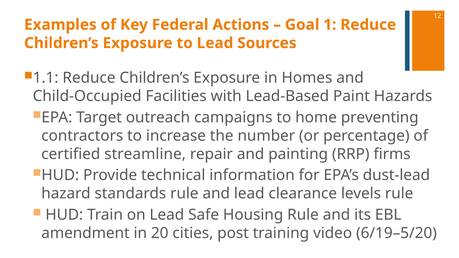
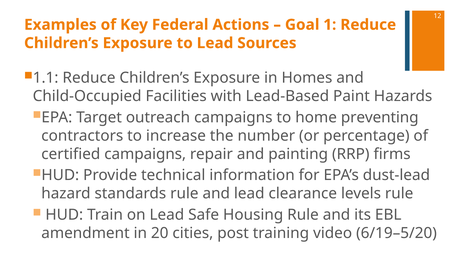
certified streamline: streamline -> campaigns (145, 154)
